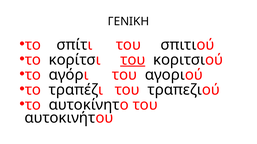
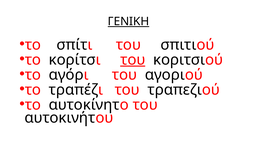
ΓΕΝΙΚΗ underline: none -> present (128, 22)
